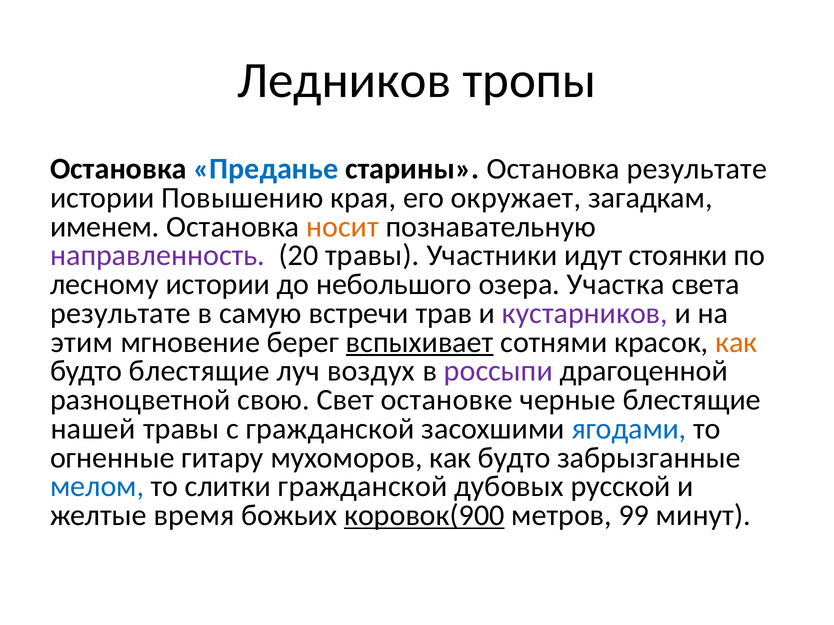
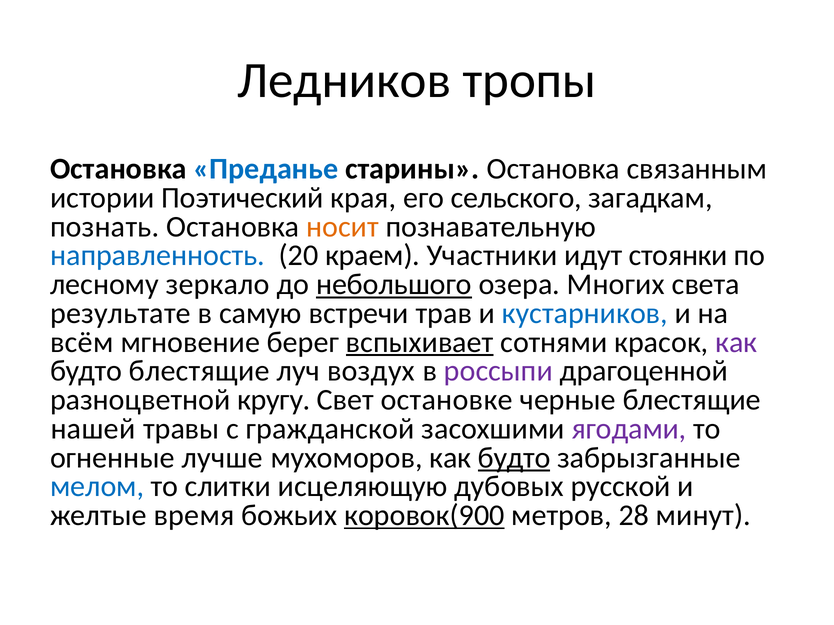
Остановка результате: результате -> связанным (697, 169)
Повышению: Повышению -> Поэтический (243, 198)
окружает: окружает -> сельского (516, 198)
именем: именем -> познать (105, 227)
направленность colour: purple -> blue (158, 256)
20 травы: травы -> краем (373, 256)
лесному истории: истории -> зеркало (218, 285)
небольшого underline: none -> present (394, 285)
Участка: Участка -> Многих (616, 285)
кустарников colour: purple -> blue (585, 314)
этим: этим -> всём (82, 342)
как colour: orange -> purple (736, 342)
свою: свою -> кругу (274, 400)
ягодами colour: blue -> purple (629, 429)
гитару: гитару -> лучше (222, 458)
будто underline: none -> present (514, 458)
слитки гражданской: гражданской -> исцеляющую (363, 487)
99: 99 -> 28 (634, 516)
